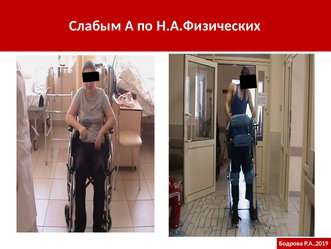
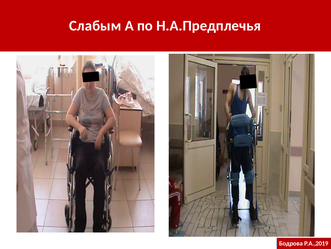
Н.А.Физических: Н.А.Физических -> Н.А.Предплечья (209, 26)
